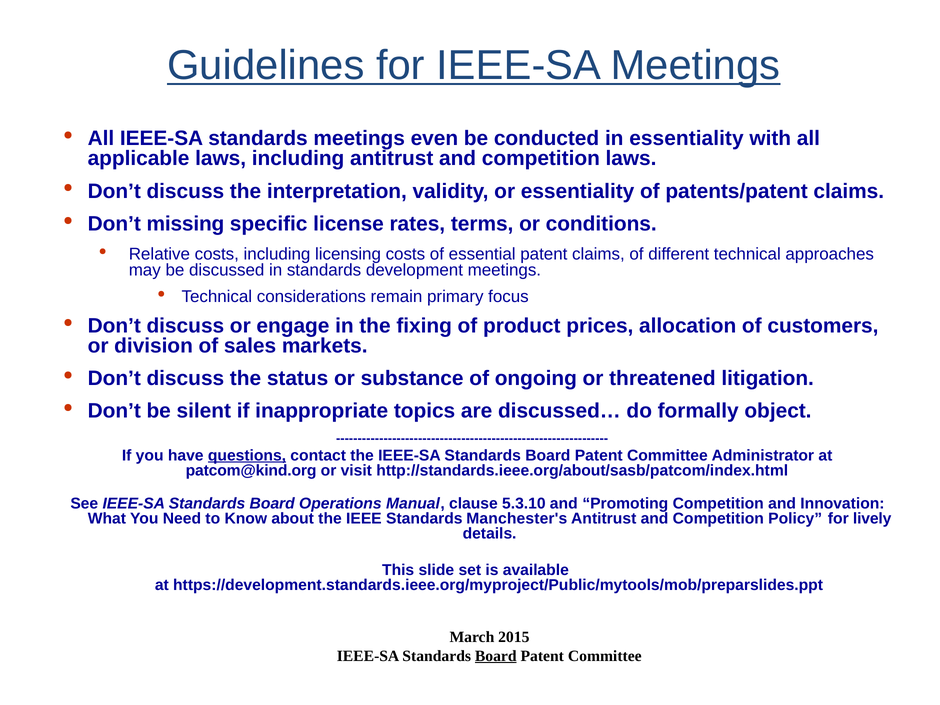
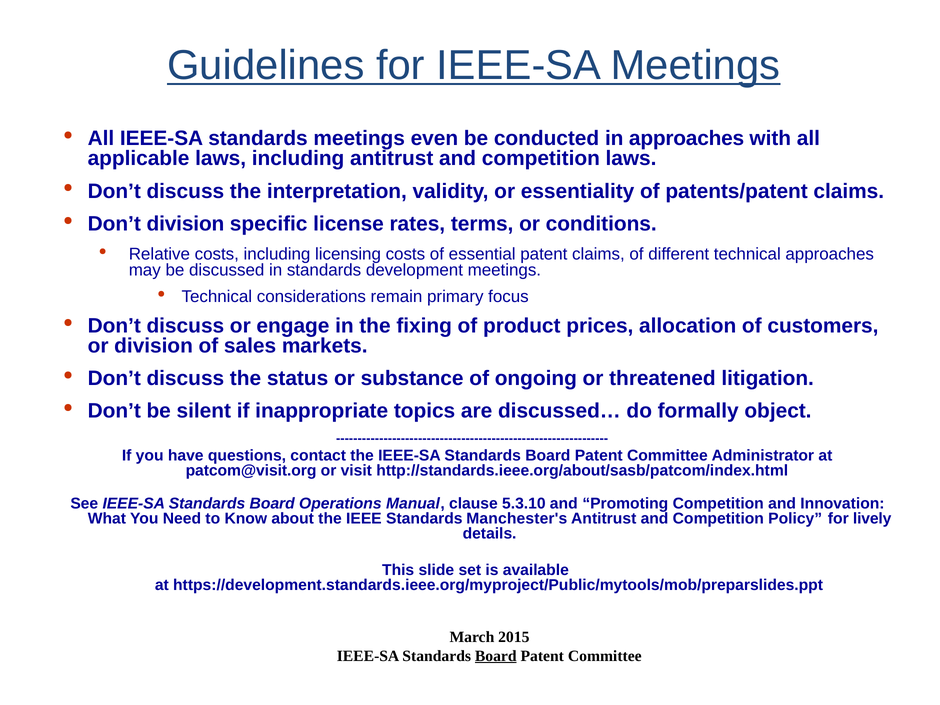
in essentiality: essentiality -> approaches (687, 139)
Don’t missing: missing -> division (185, 224)
questions underline: present -> none (247, 455)
patcom@kind.org: patcom@kind.org -> patcom@visit.org (251, 470)
